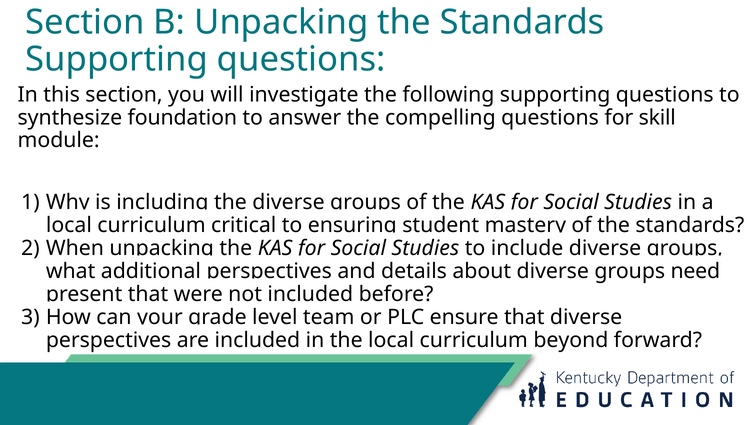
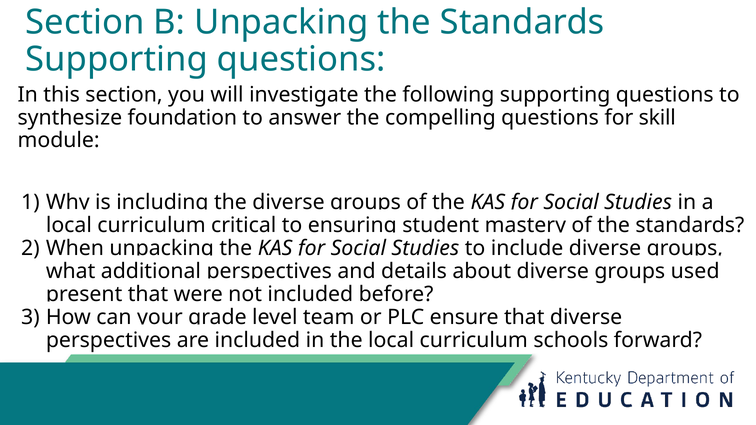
need: need -> used (695, 271)
beyond: beyond -> schools (571, 340)
